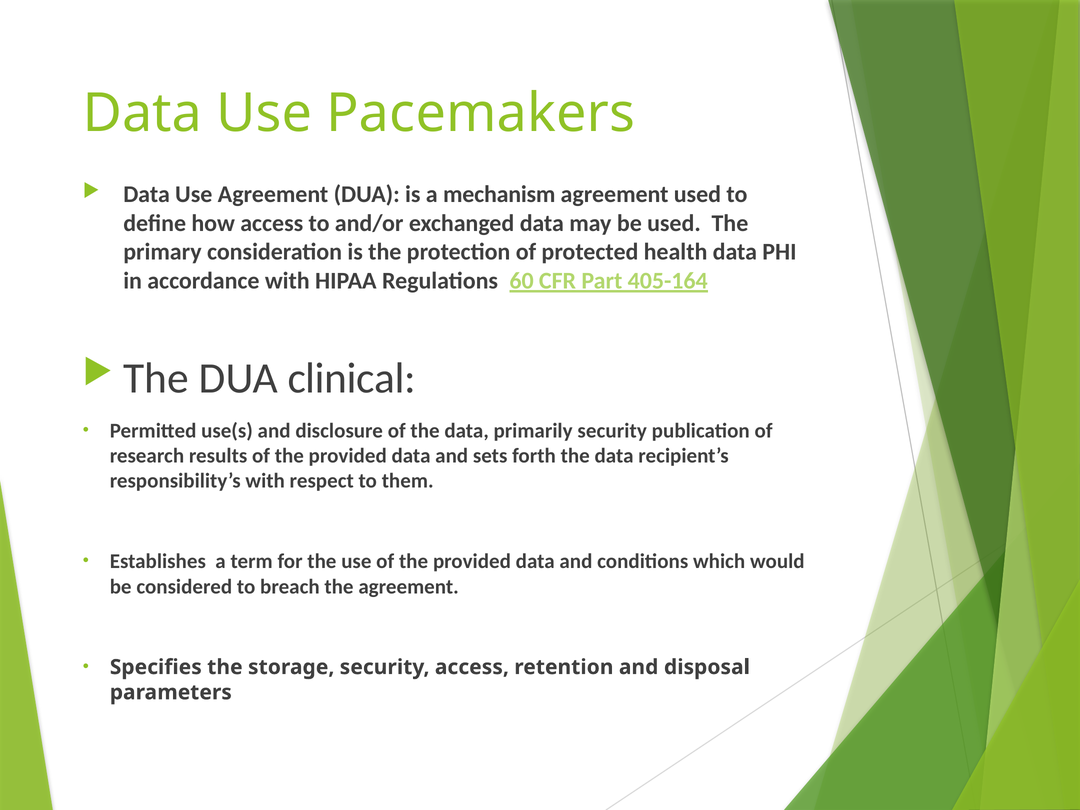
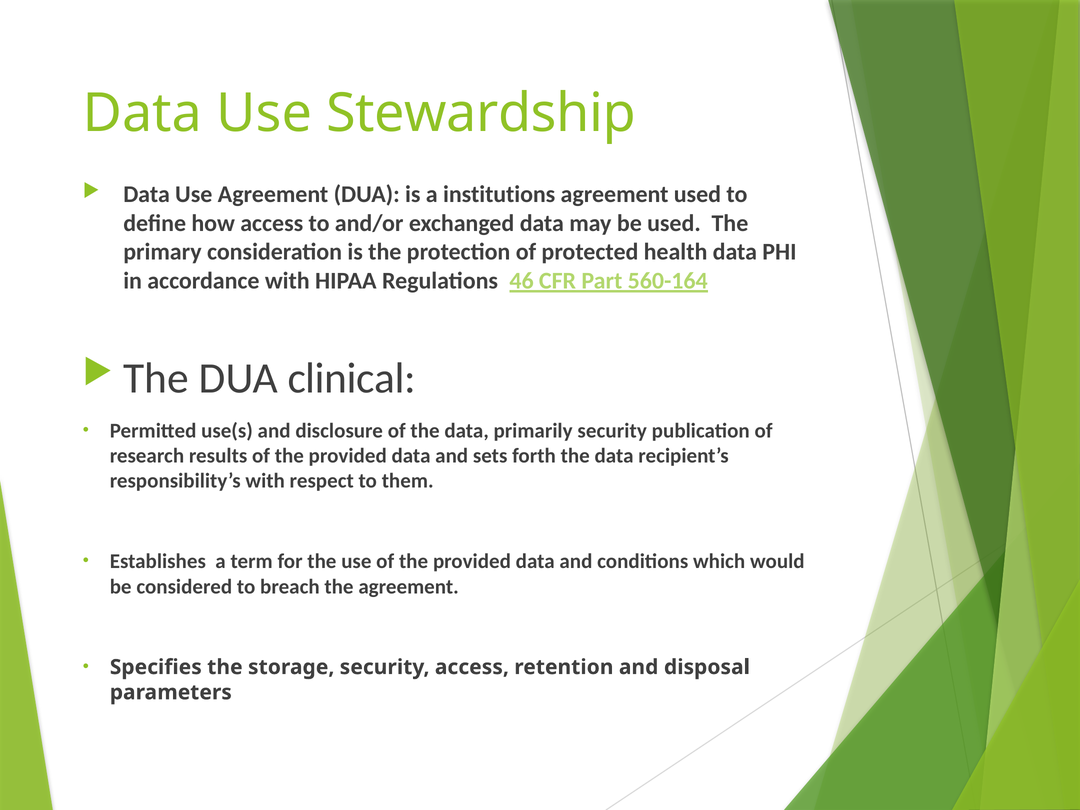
Pacemakers: Pacemakers -> Stewardship (481, 114)
mechanism: mechanism -> institutions (499, 194)
60: 60 -> 46 (522, 281)
405-164: 405-164 -> 560-164 (668, 281)
